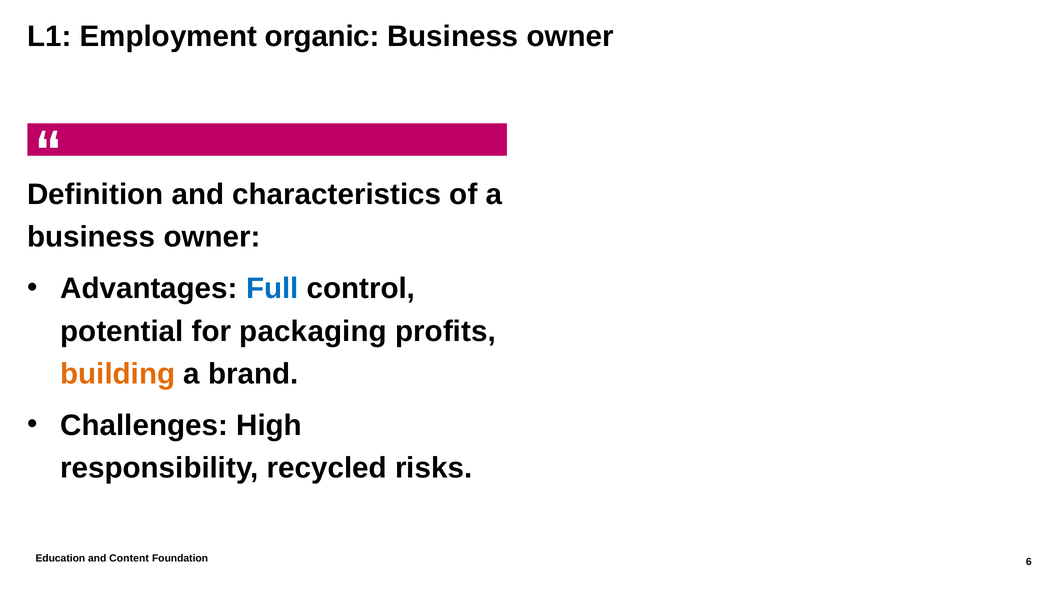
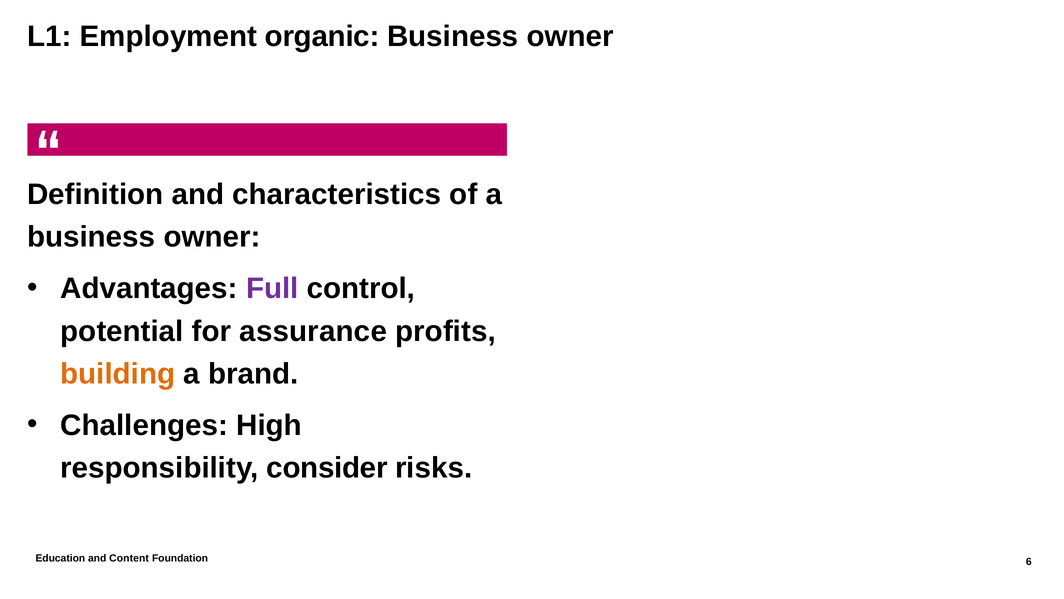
Full colour: blue -> purple (272, 288)
packaging: packaging -> assurance (313, 331)
recycled: recycled -> consider (327, 468)
